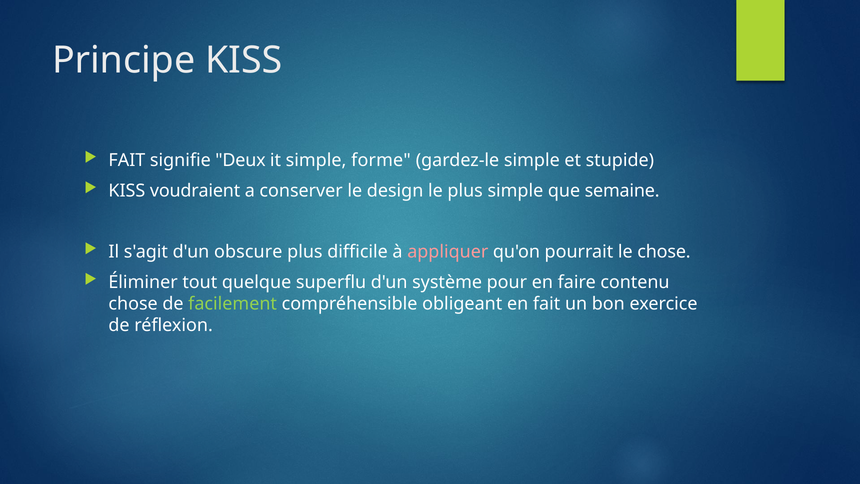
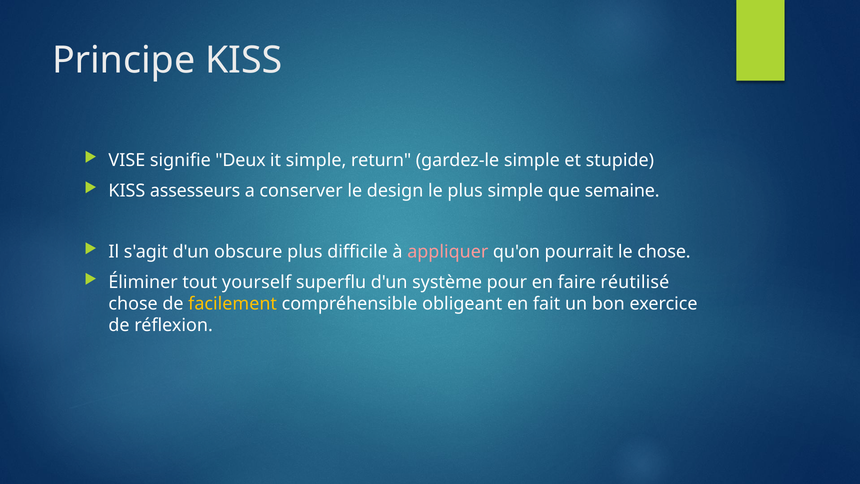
FAIT: FAIT -> VISE (127, 160)
forme: forme -> return (381, 160)
voudraient: voudraient -> assesseurs (195, 191)
quelque: quelque -> yourself (257, 282)
contenu: contenu -> réutilisé (635, 282)
facilement colour: light green -> yellow (233, 303)
